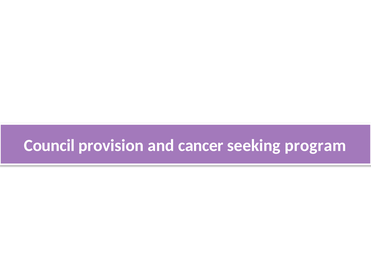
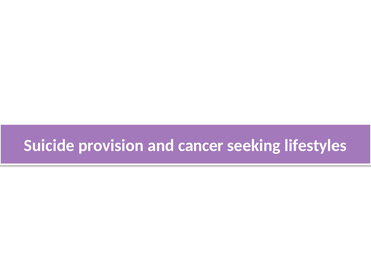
Council: Council -> Suicide (49, 146)
program: program -> lifestyles (316, 146)
